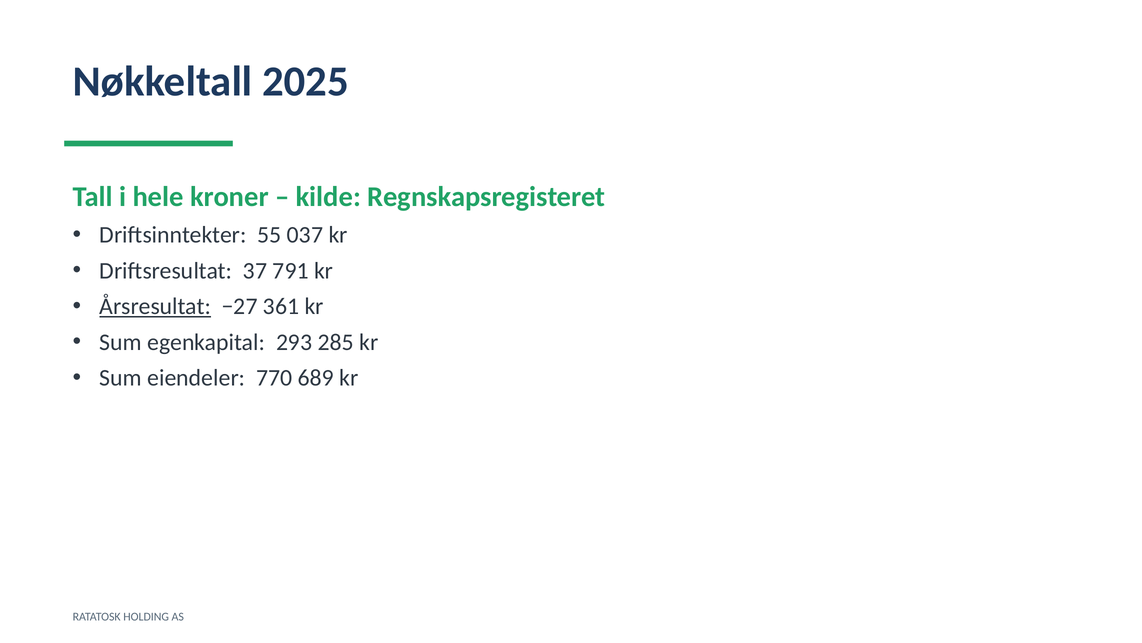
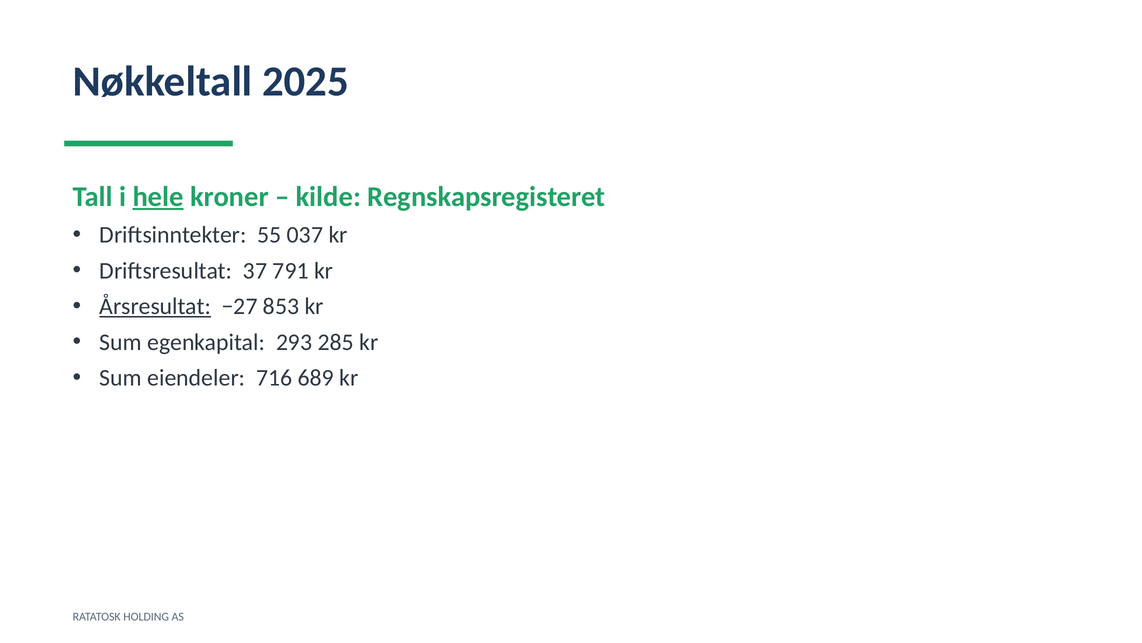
hele underline: none -> present (158, 197)
361: 361 -> 853 (281, 306)
770: 770 -> 716 (274, 378)
